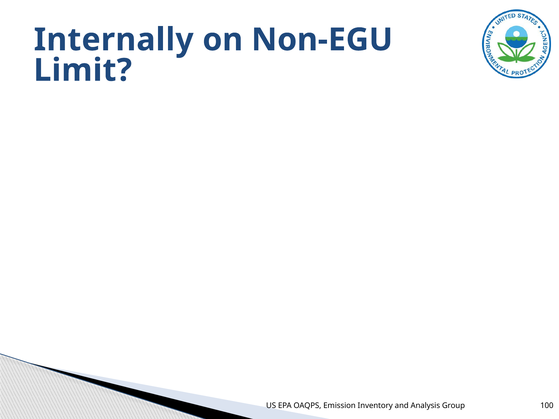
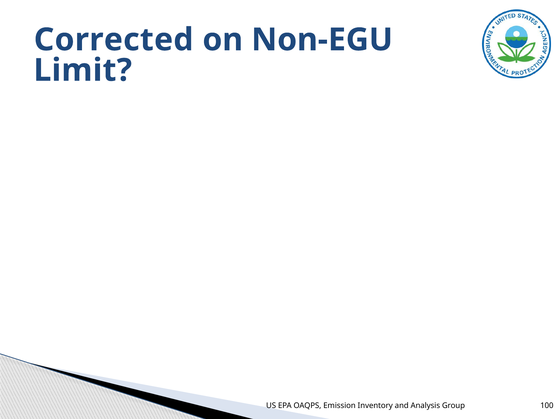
Internally: Internally -> Corrected (114, 40)
